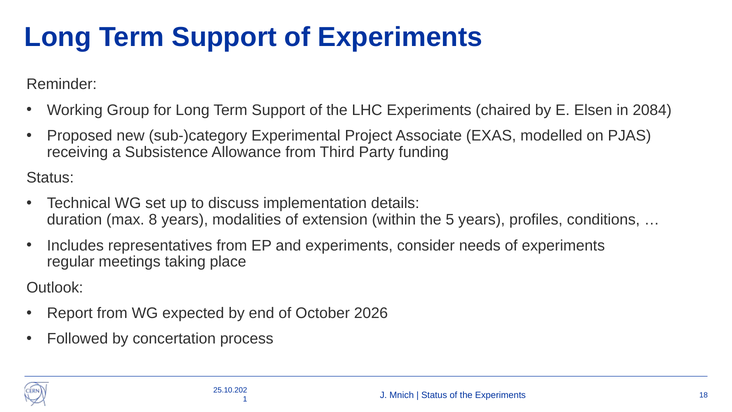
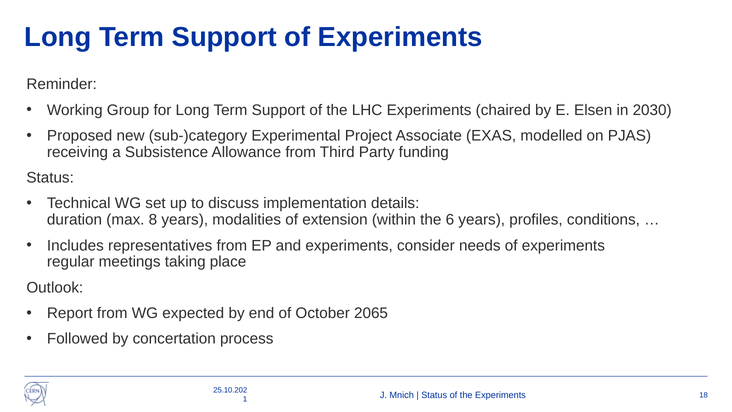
2084: 2084 -> 2030 (652, 110)
5: 5 -> 6 (450, 220)
2026: 2026 -> 2065 (371, 313)
